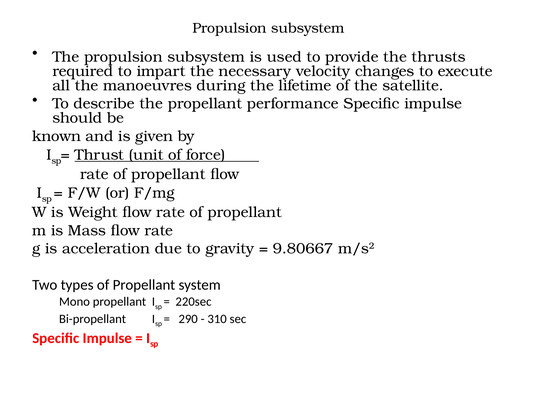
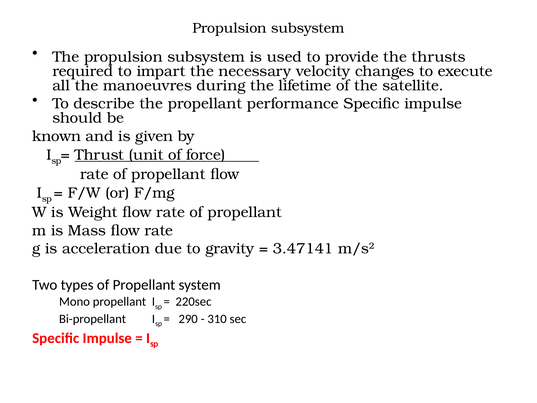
9.80667: 9.80667 -> 3.47141 (303, 248)
